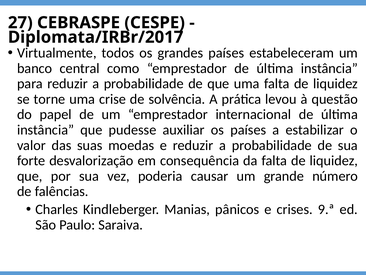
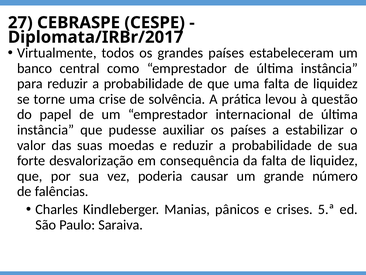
9.ª: 9.ª -> 5.ª (326, 209)
